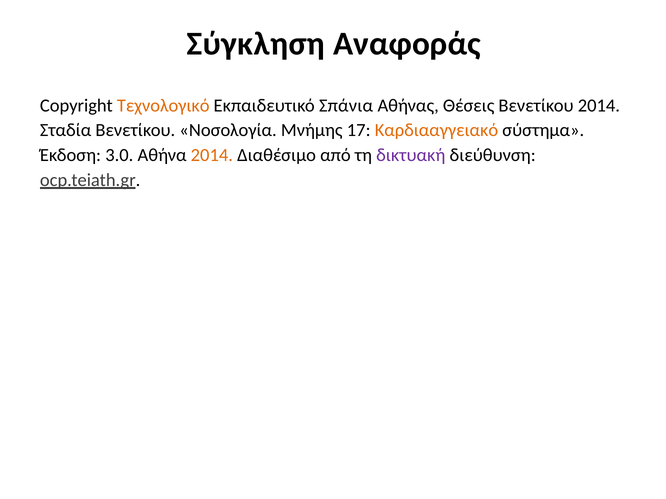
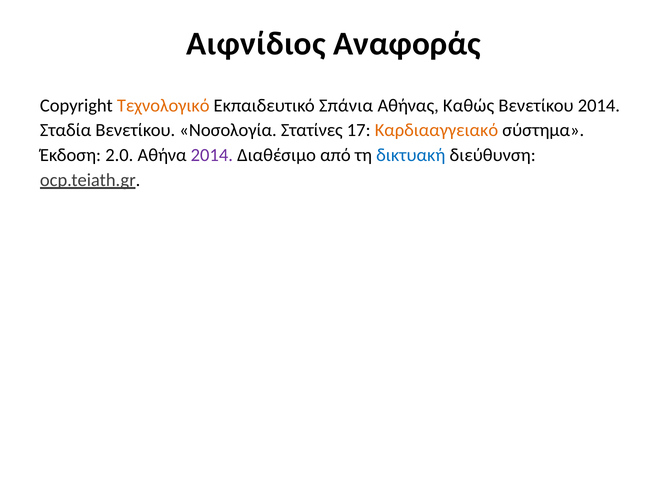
Σύγκληση: Σύγκληση -> Αιφνίδιος (256, 44)
Θέσεις: Θέσεις -> Καθώς (469, 106)
Μνήμης: Μνήμης -> Στατίνες (312, 130)
3.0: 3.0 -> 2.0 (119, 155)
2014 colour: orange -> purple (212, 155)
δικτυακή colour: purple -> blue (411, 155)
